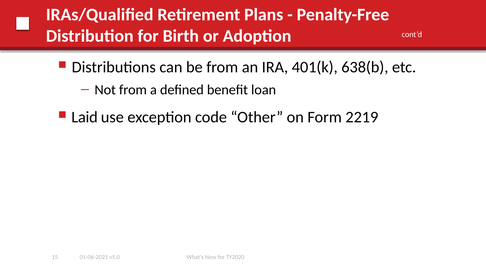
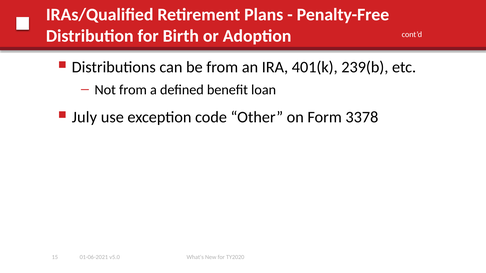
638(b: 638(b -> 239(b (365, 67)
Laid: Laid -> July (84, 117)
2219: 2219 -> 3378 (362, 117)
